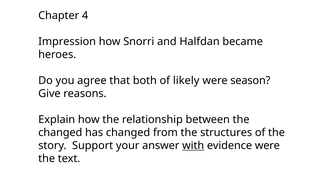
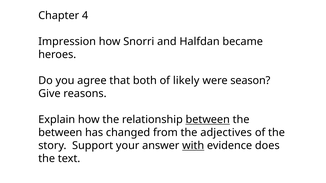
between underline: none -> present (208, 120)
changed: changed -> between (60, 133)
structures: structures -> adjectives (226, 133)
evidence were: were -> does (267, 146)
